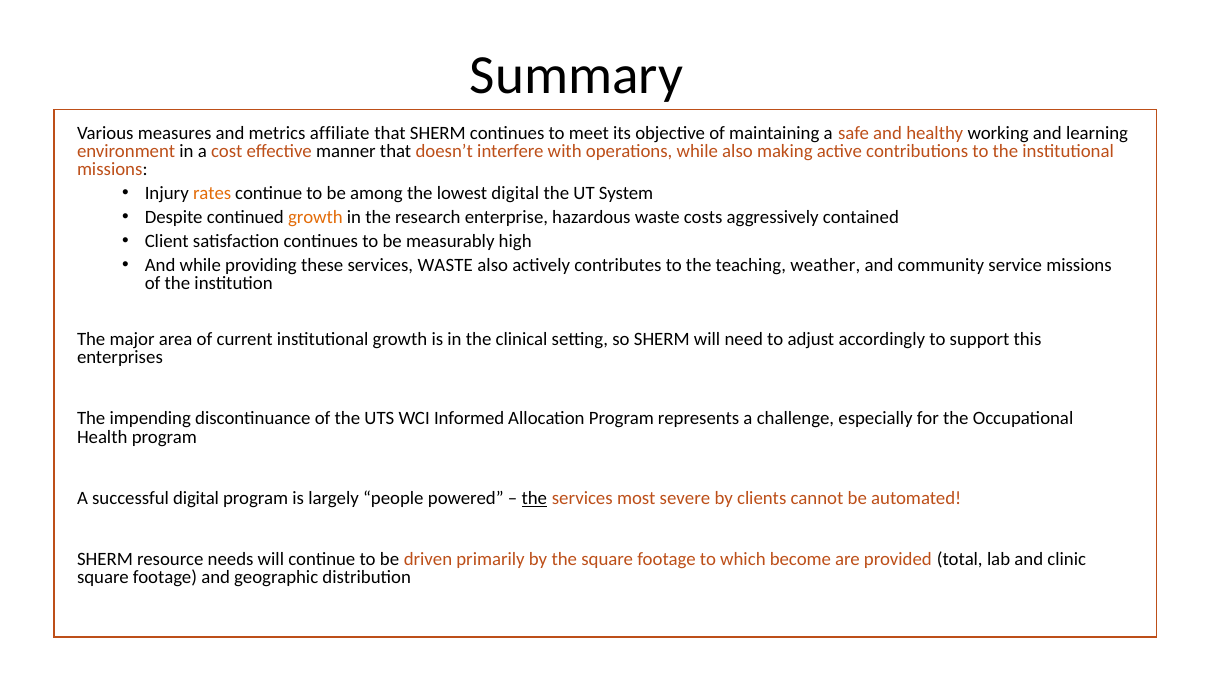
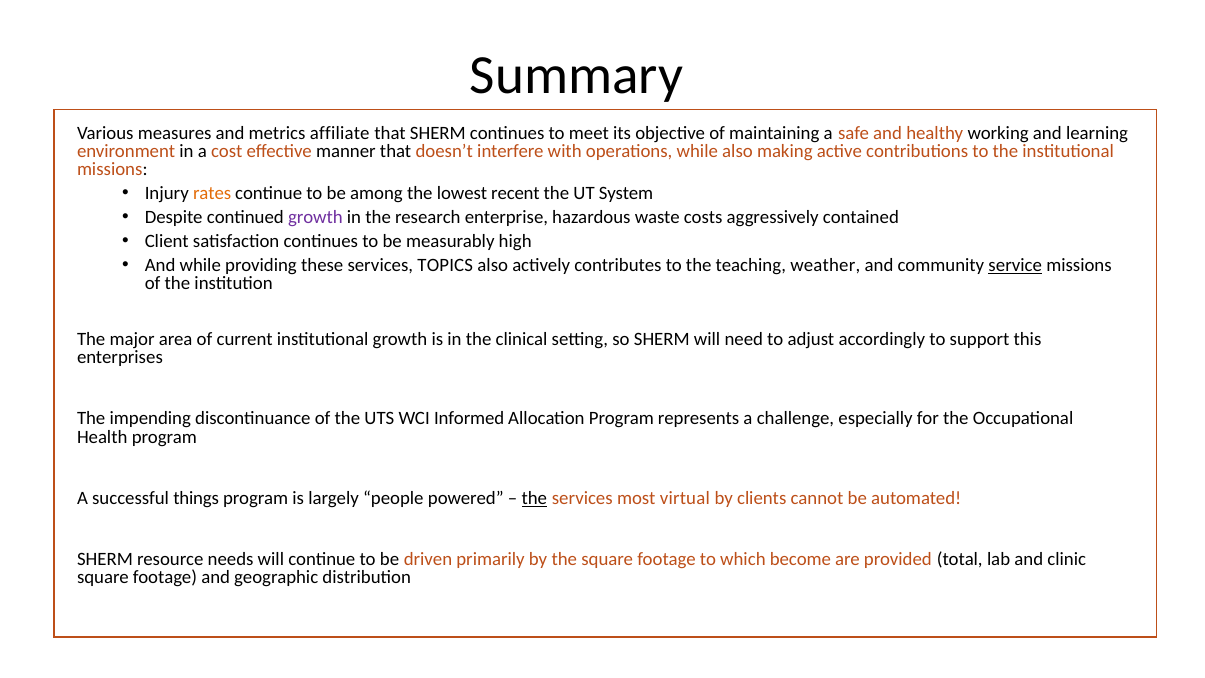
lowest digital: digital -> recent (515, 194)
growth colour: orange -> purple (315, 218)
services WASTE: WASTE -> TOPICS (445, 265)
service underline: none -> present (1015, 265)
successful digital: digital -> things (196, 498)
severe: severe -> virtual (685, 498)
